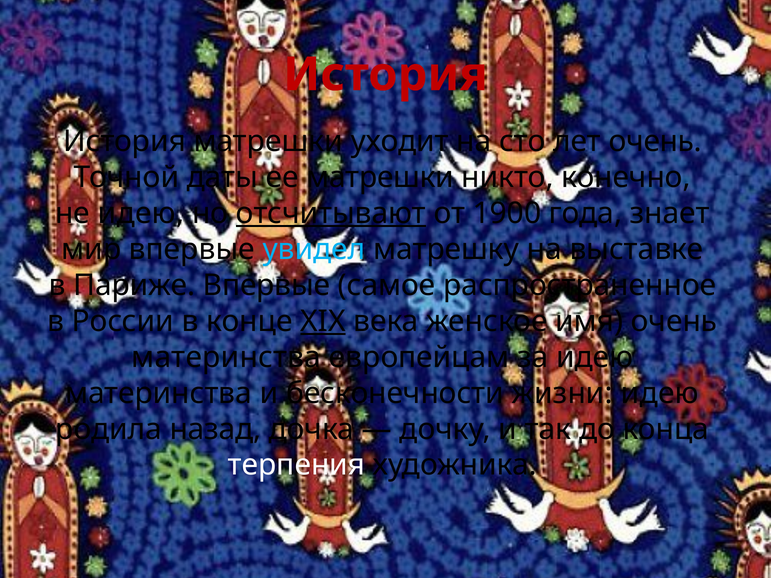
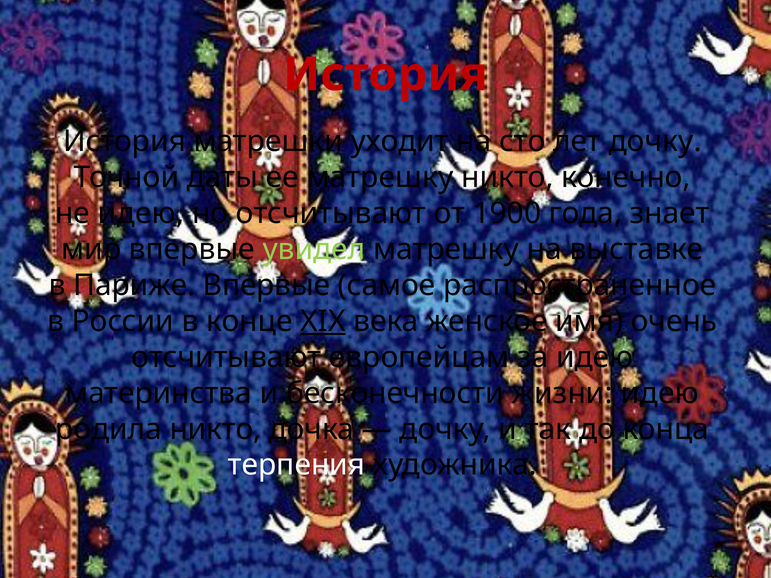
лет очень: очень -> дочку (655, 141)
ее матрешки: матрешки -> матрешку (380, 177)
отсчитывают underline: present -> none (331, 213)
увидел colour: light blue -> light green (314, 249)
материнства: материнства -> отсчитывают (226, 357)
родила назад: назад -> никто (216, 429)
